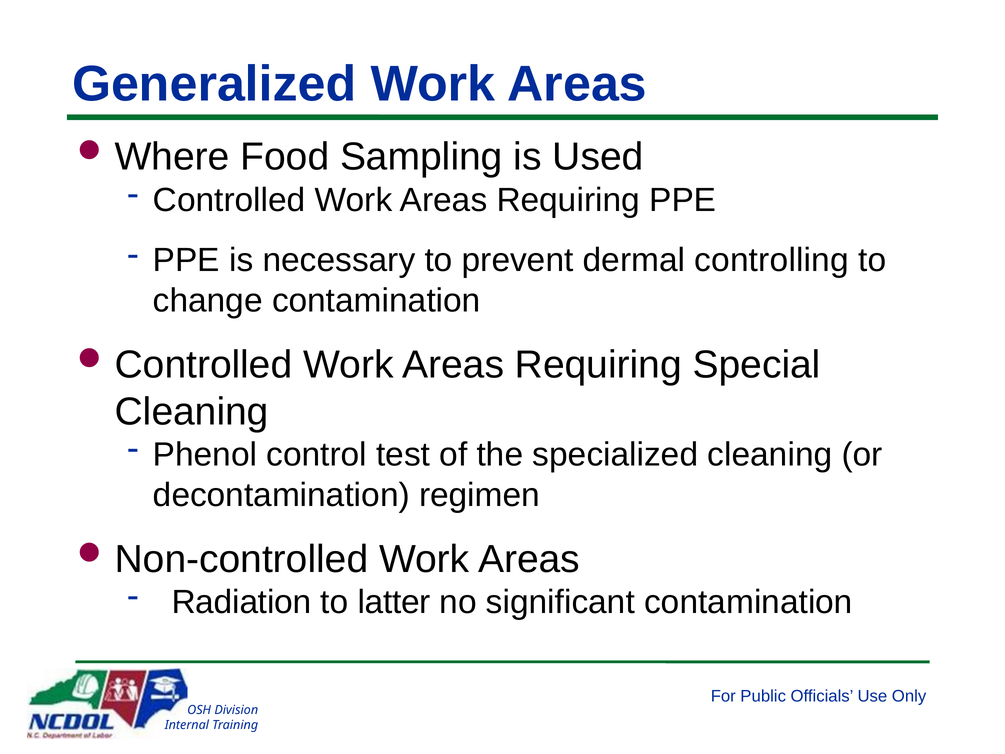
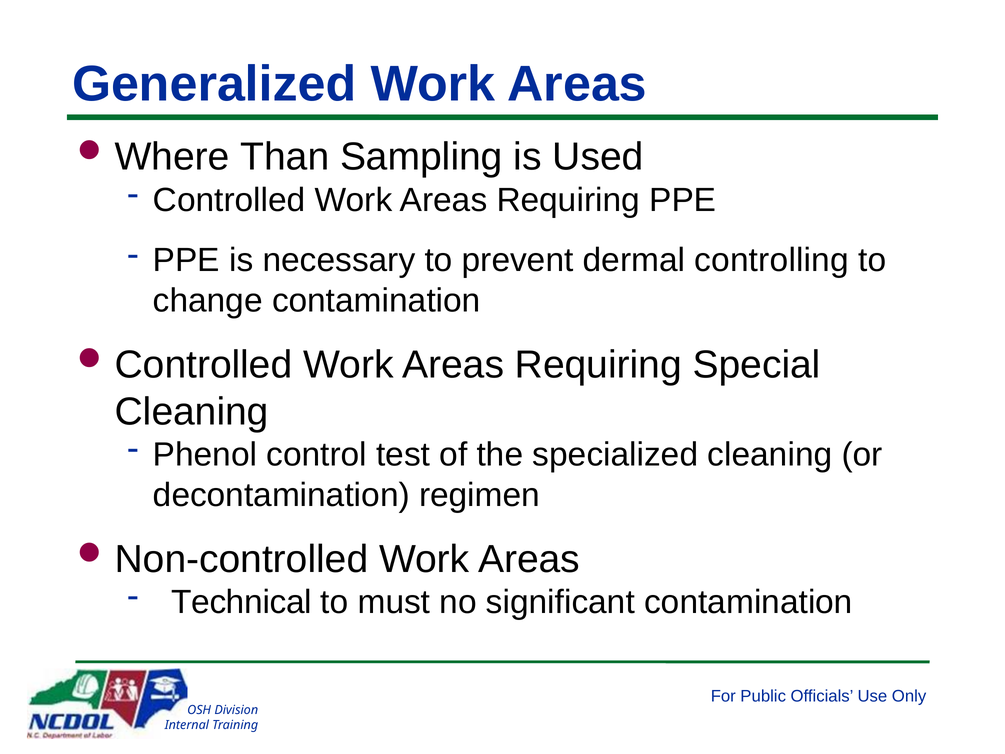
Food: Food -> Than (285, 157)
Radiation: Radiation -> Technical (241, 602)
latter: latter -> must (394, 602)
